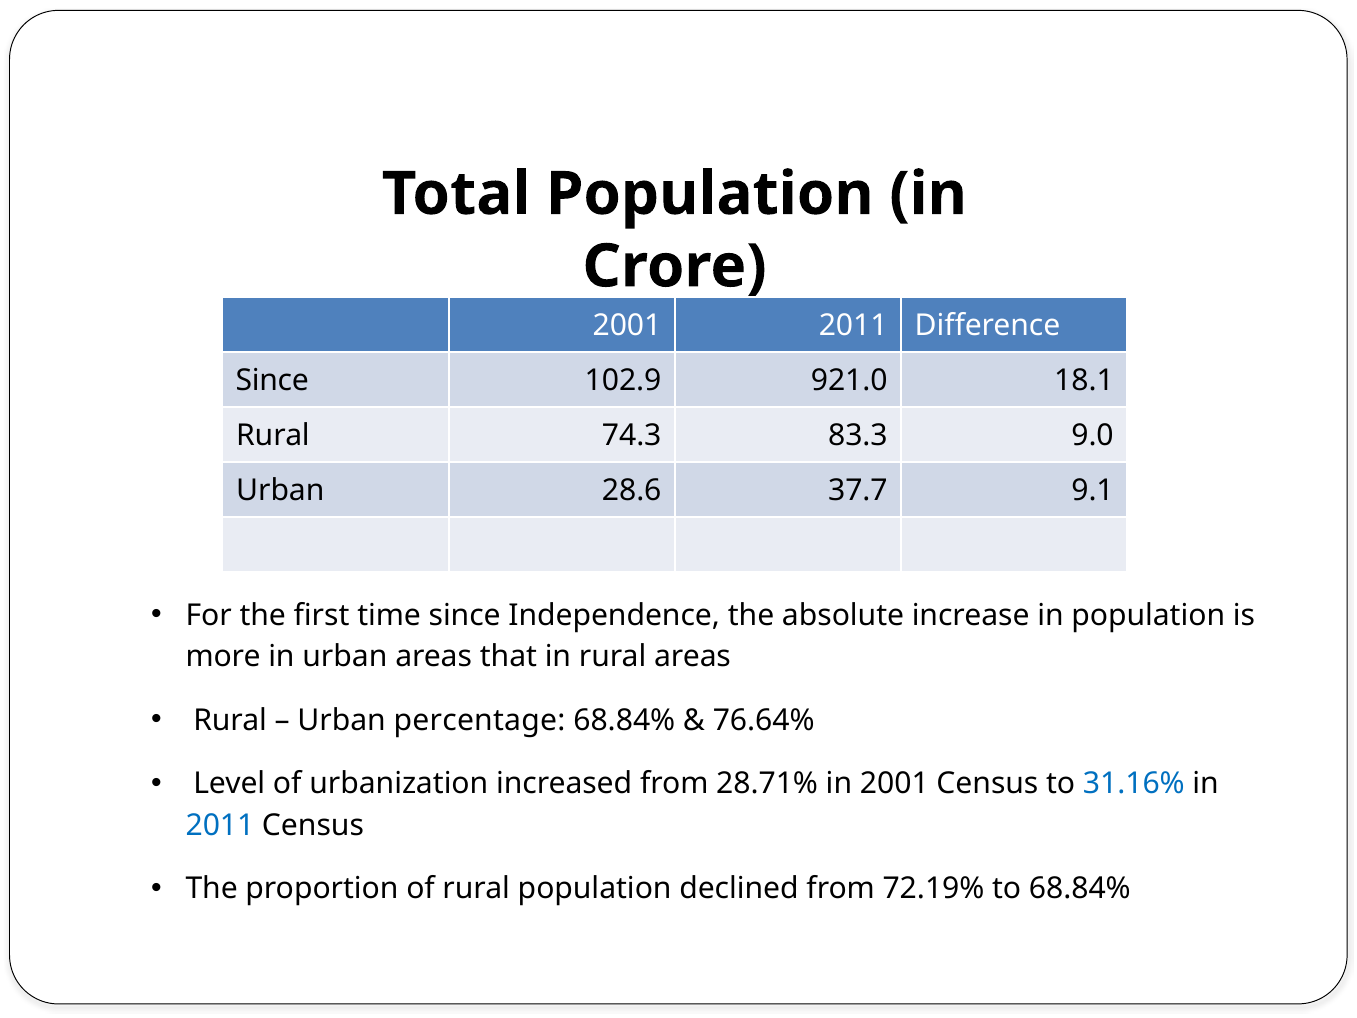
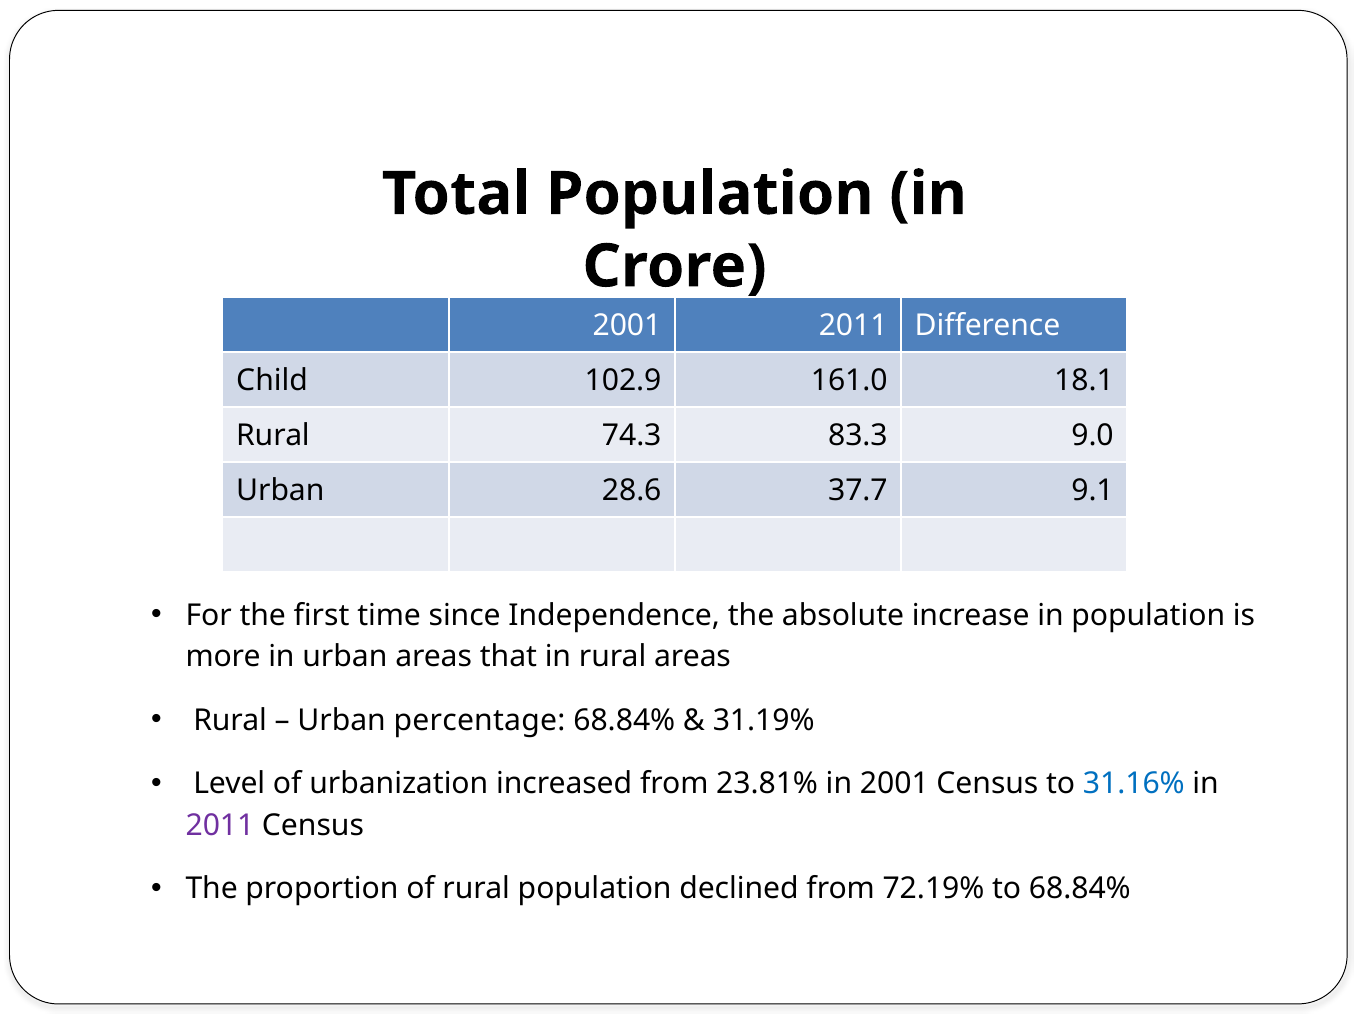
Since: Since -> Child (272, 381)
921.0: 921.0 -> 161.0 (849, 381)
76.64%: 76.64% -> 31.19% (764, 720)
28.71%: 28.71% -> 23.81% (767, 784)
2011 colour: blue -> purple (220, 825)
